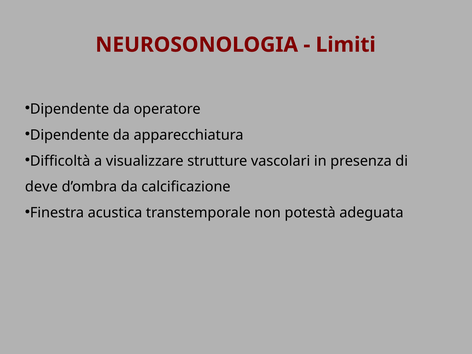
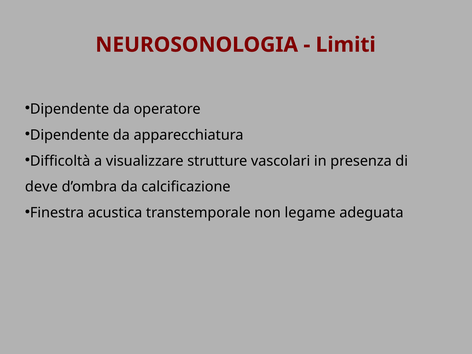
potestà: potestà -> legame (310, 213)
